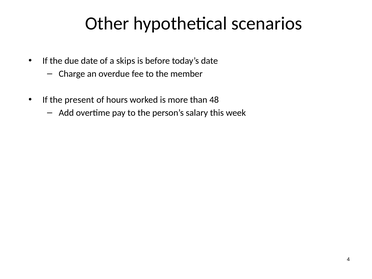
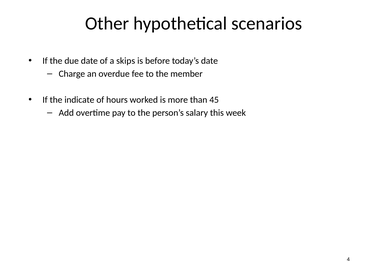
present: present -> indicate (79, 100)
48: 48 -> 45 (214, 100)
